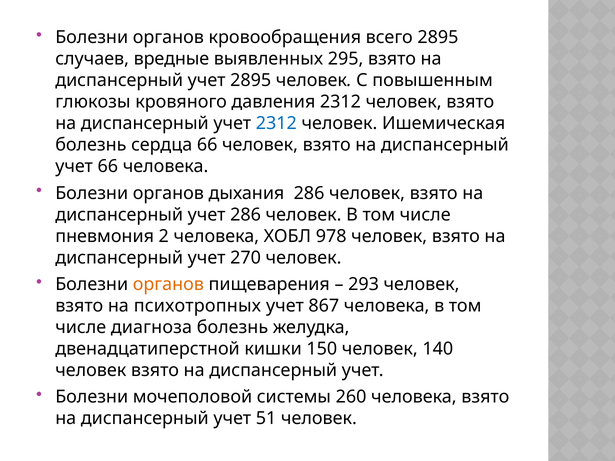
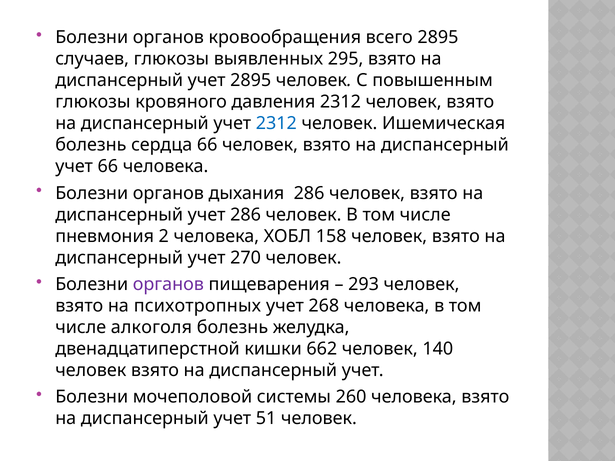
случаев вредные: вредные -> глюкозы (171, 59)
978: 978 -> 158 (331, 236)
органов colour: orange -> purple (168, 284)
867: 867 -> 268 (324, 306)
диагноза: диагноза -> алкоголя (151, 328)
150: 150 -> 662 (322, 349)
